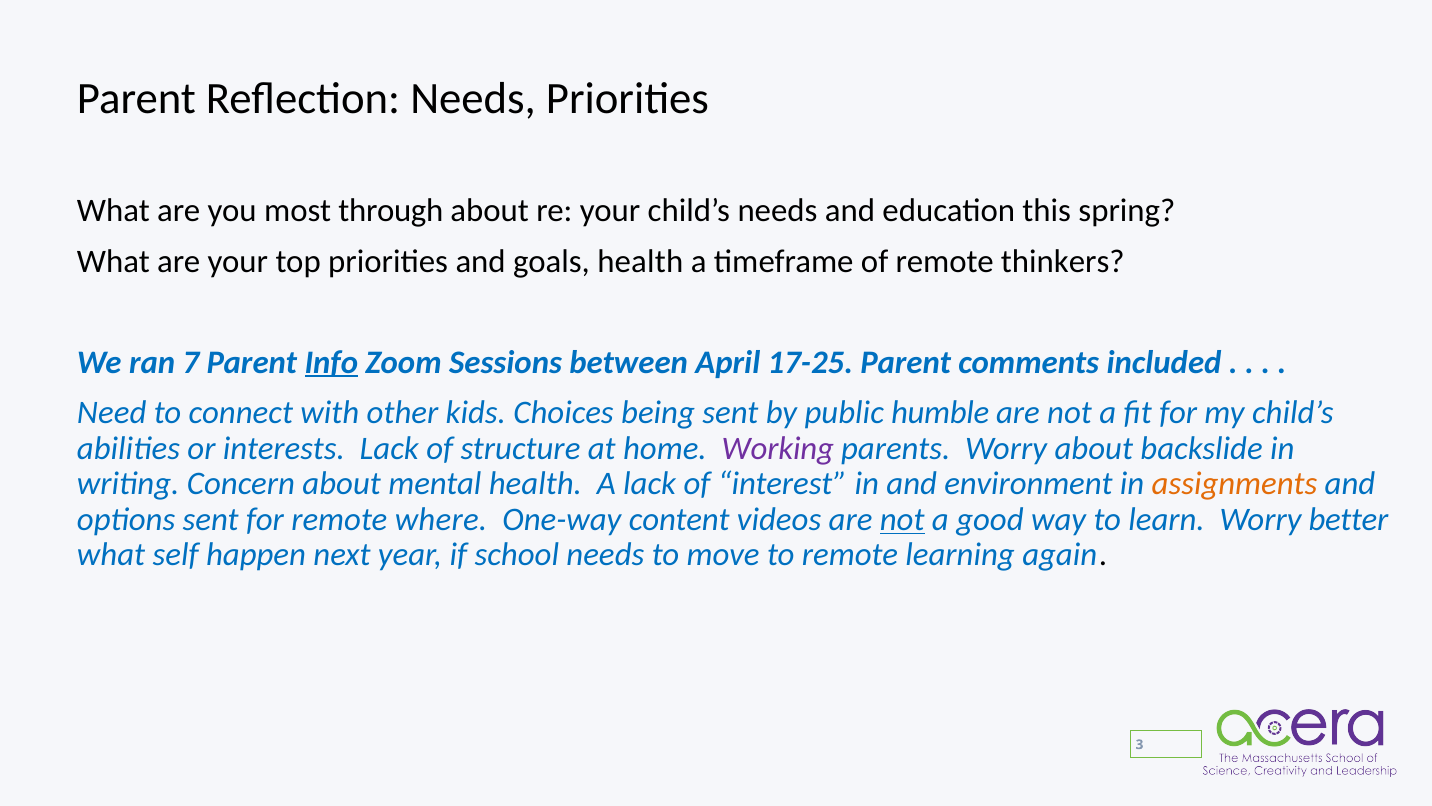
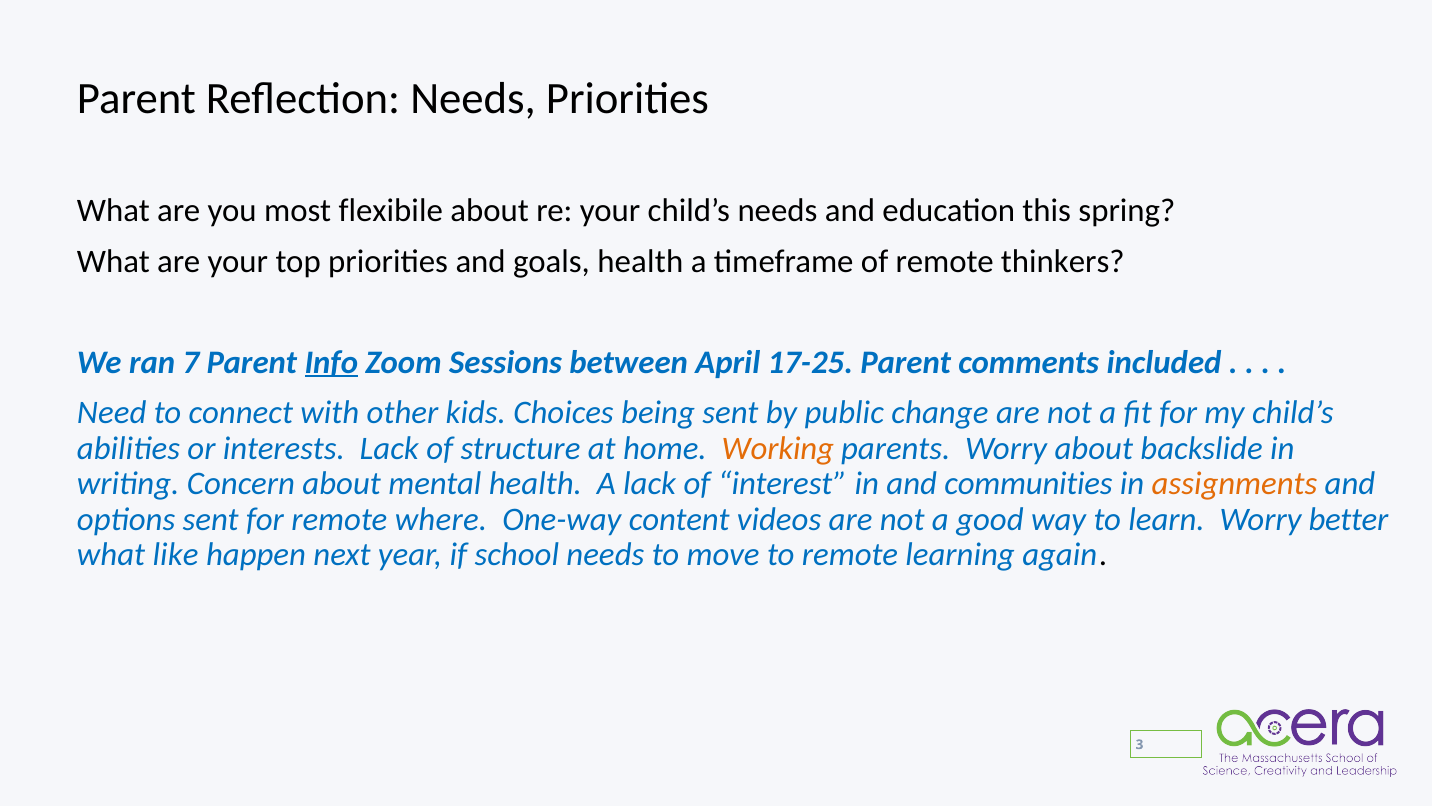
through: through -> flexibile (391, 211)
humble: humble -> change (940, 413)
Working colour: purple -> orange (778, 448)
environment: environment -> communities (1029, 484)
not underline: present -> none (902, 519)
self: self -> like (176, 555)
